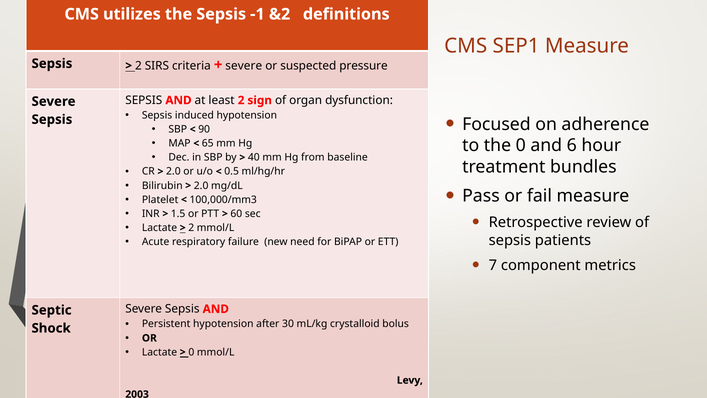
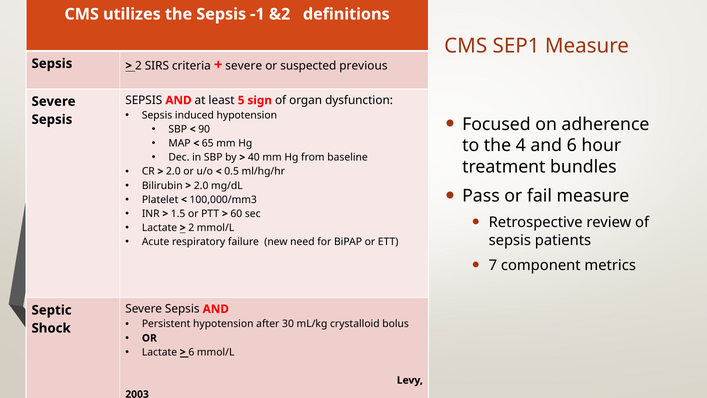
pressure: pressure -> previous (363, 66)
least 2: 2 -> 5 (241, 100)
the 0: 0 -> 4 (521, 145)
0: 0 -> 6 (191, 352)
